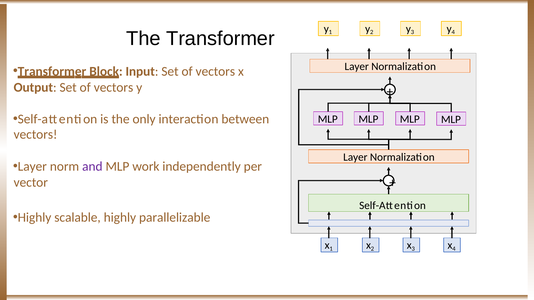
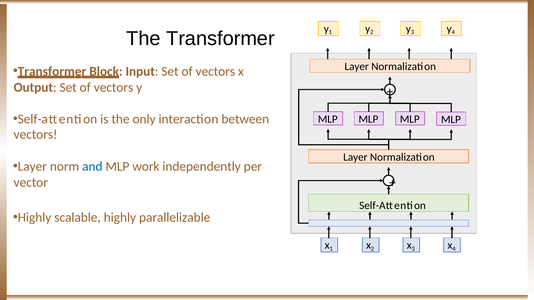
and colour: purple -> blue (92, 167)
